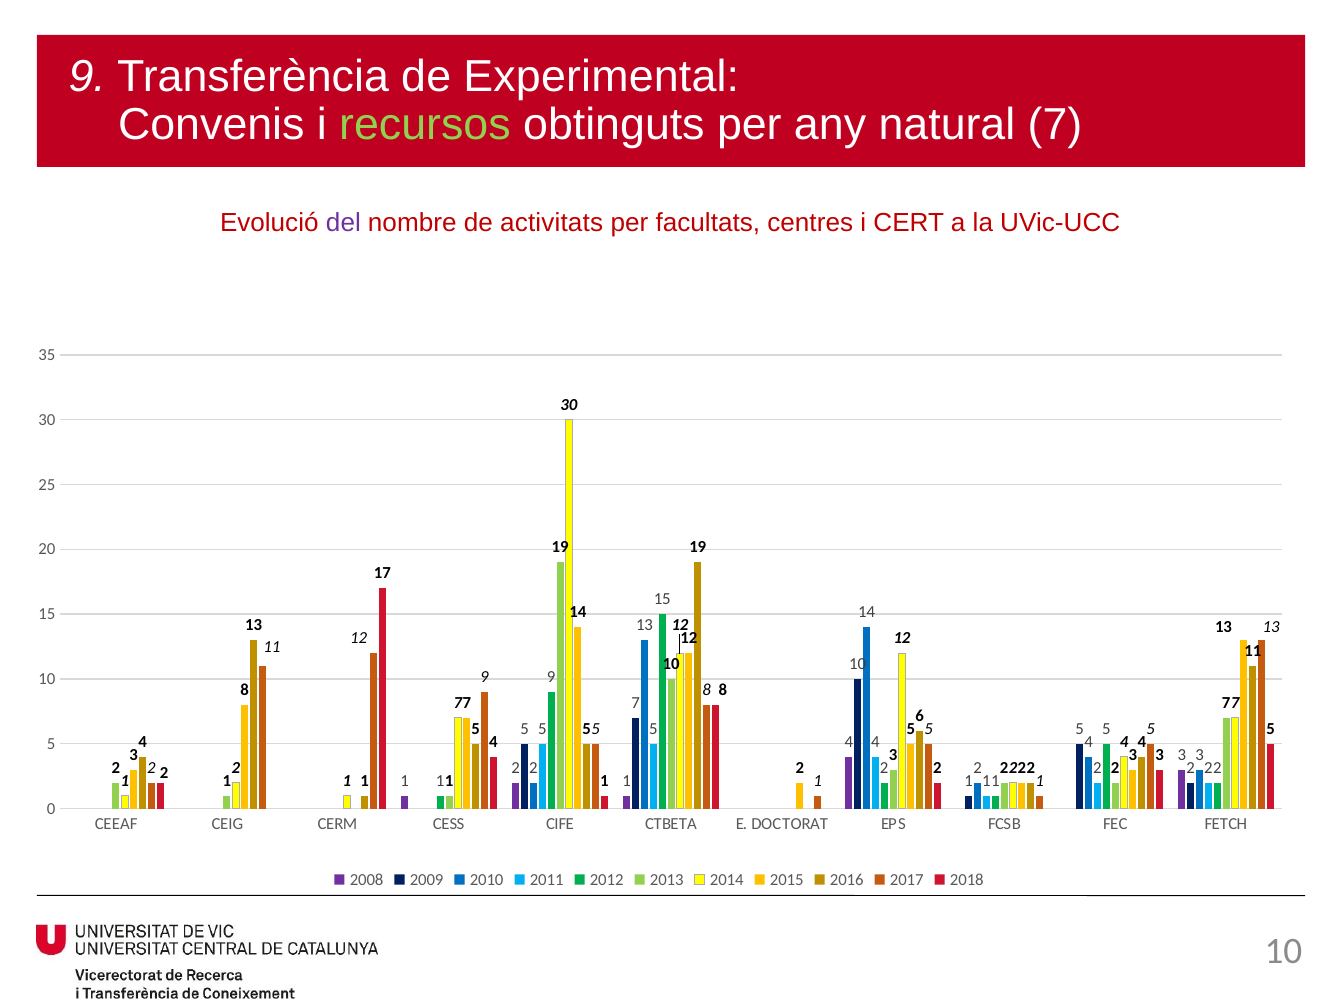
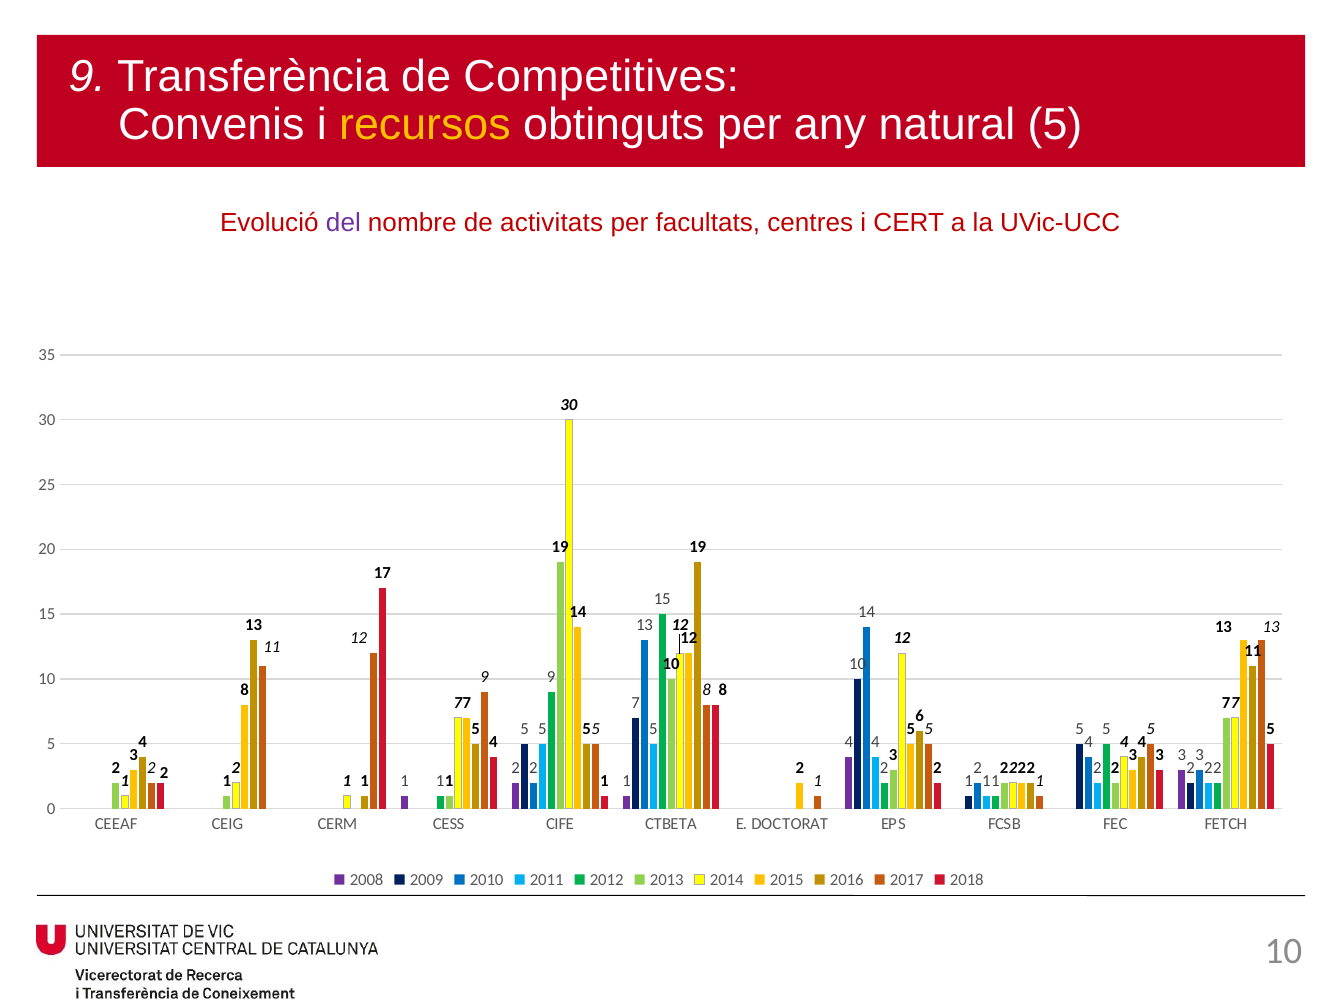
Experimental: Experimental -> Competitives (601, 76)
recursos colour: light green -> yellow (425, 125)
natural 7: 7 -> 5 (1055, 125)
